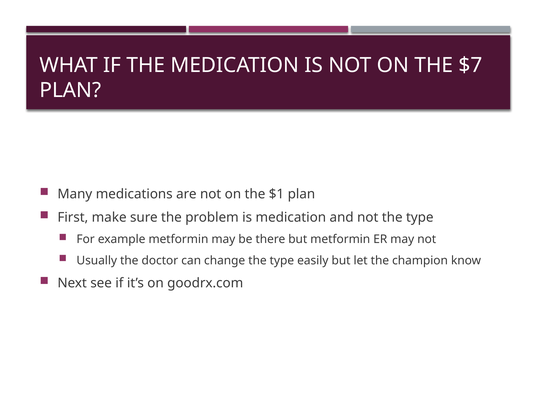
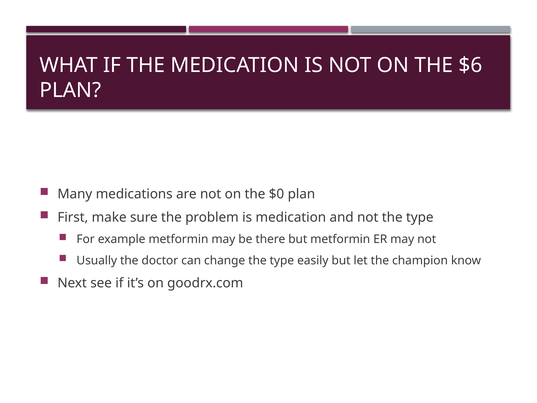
$7: $7 -> $6 (470, 65)
$1: $1 -> $0 (276, 194)
